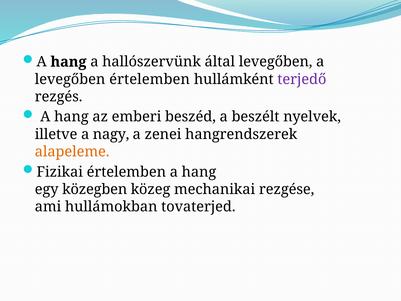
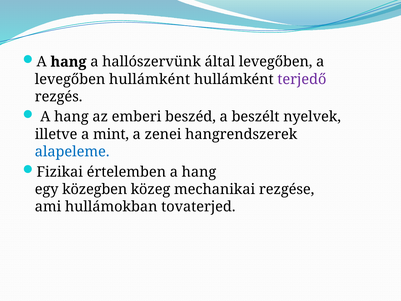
levegőben értelemben: értelemben -> hullámként (150, 79)
nagy: nagy -> mint (111, 134)
alapeleme colour: orange -> blue (72, 152)
